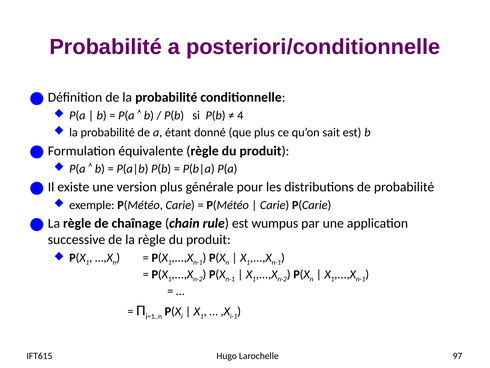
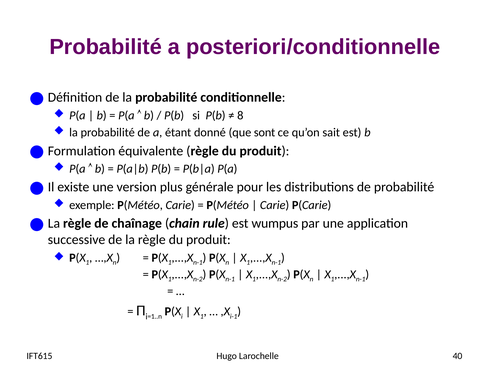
4: 4 -> 8 (240, 115)
que plus: plus -> sont (265, 132)
97: 97 -> 40 (457, 355)
